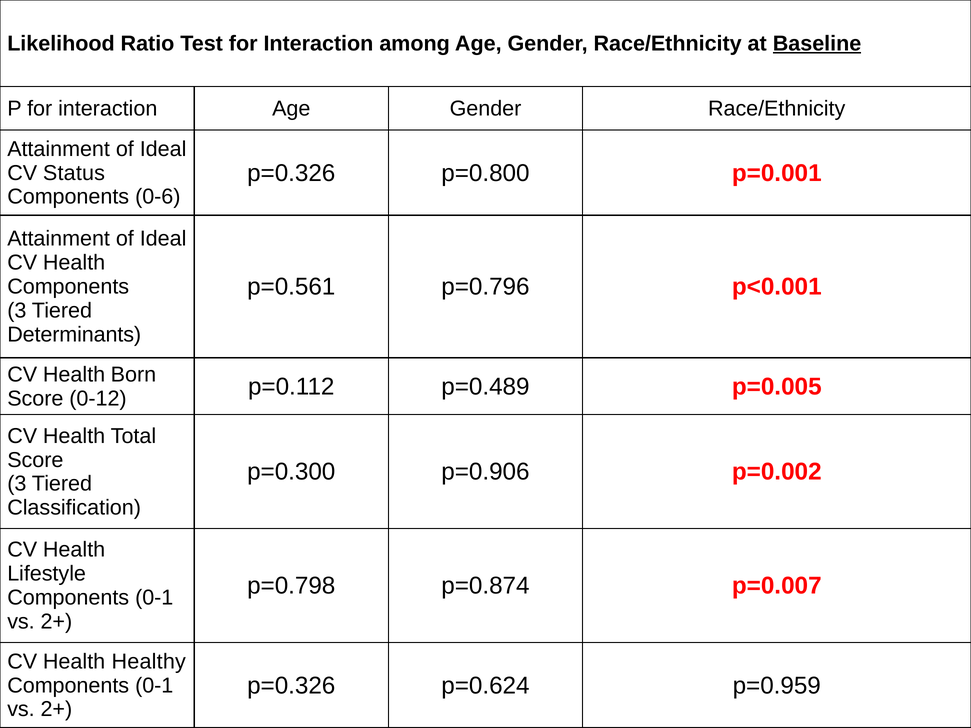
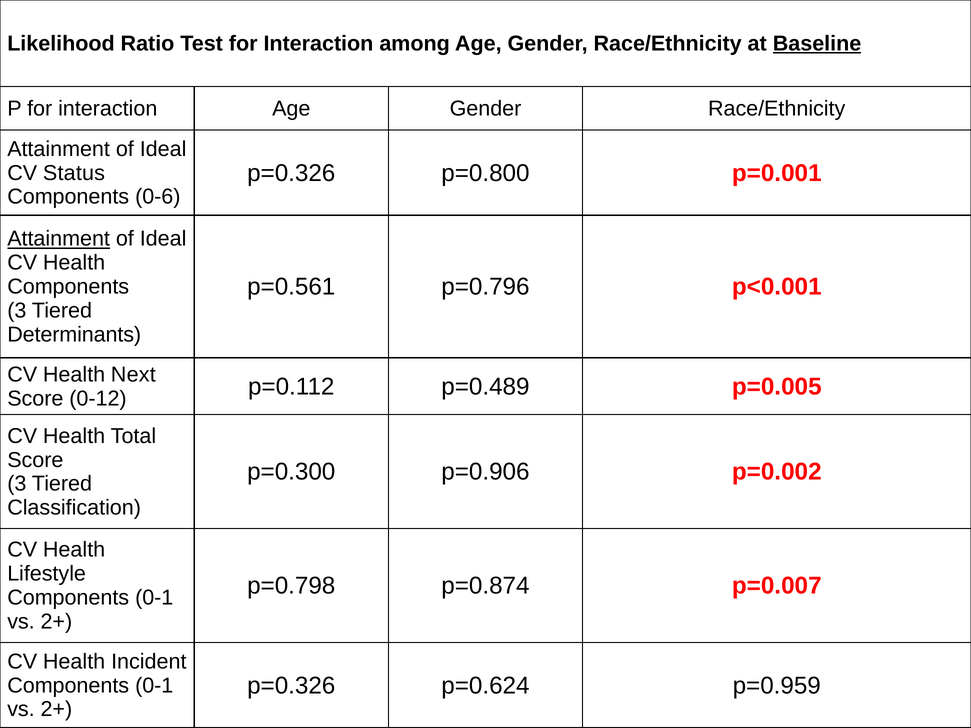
Attainment underline: none -> present (59, 239)
Born: Born -> Next (133, 375)
Healthy: Healthy -> Incident (149, 662)
